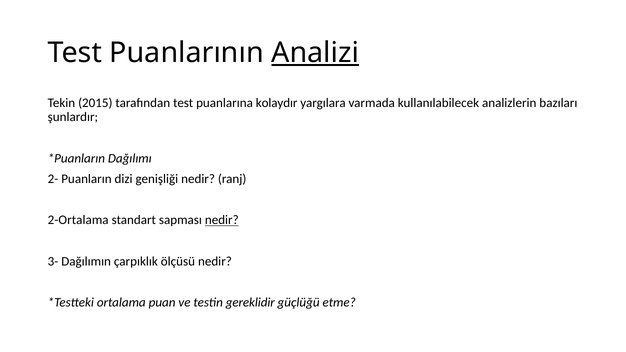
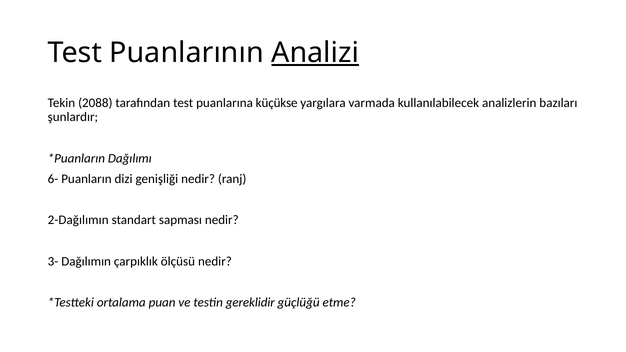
2015: 2015 -> 2088 (95, 103)
kolaydır: kolaydır -> küçükse (277, 103)
2-: 2- -> 6- (53, 179)
2-Ortalama: 2-Ortalama -> 2-Dağılımın (78, 220)
nedir underline: present -> none (222, 220)
